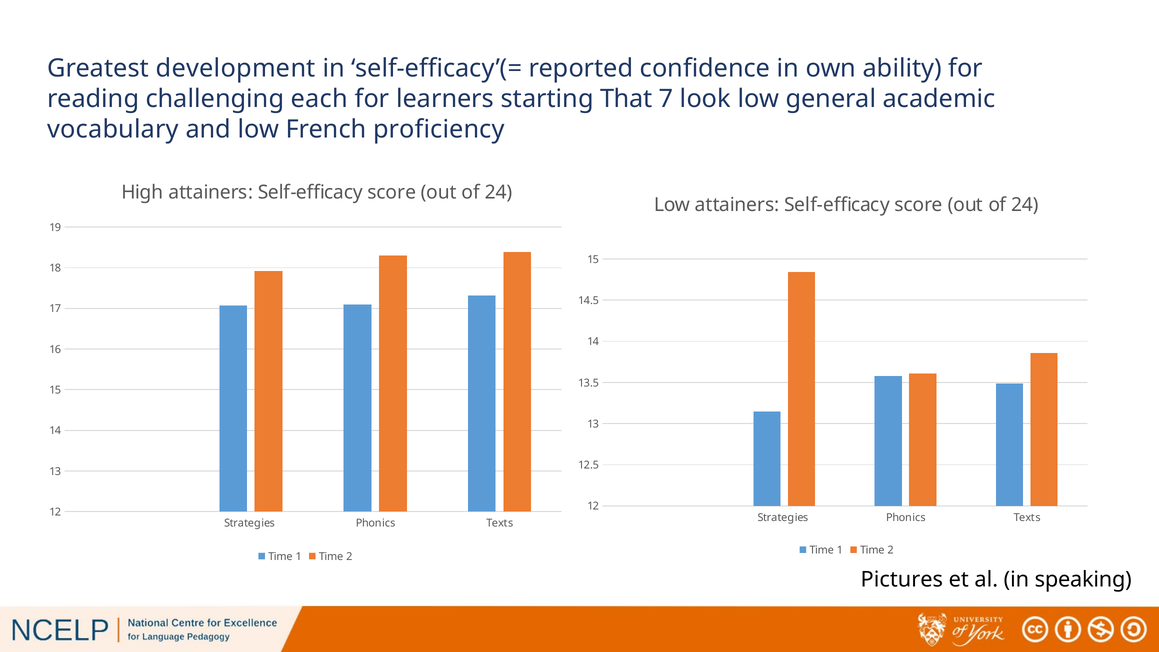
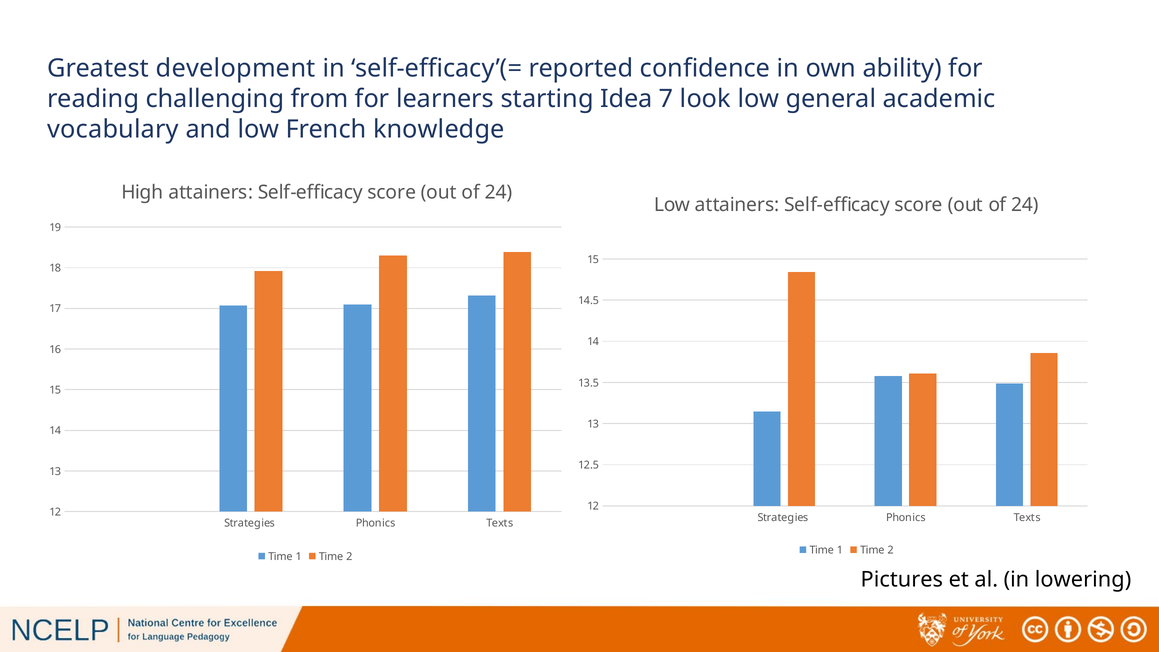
each: each -> from (320, 99)
That: That -> Idea (626, 99)
proficiency: proficiency -> knowledge (439, 129)
speaking: speaking -> lowering (1083, 580)
